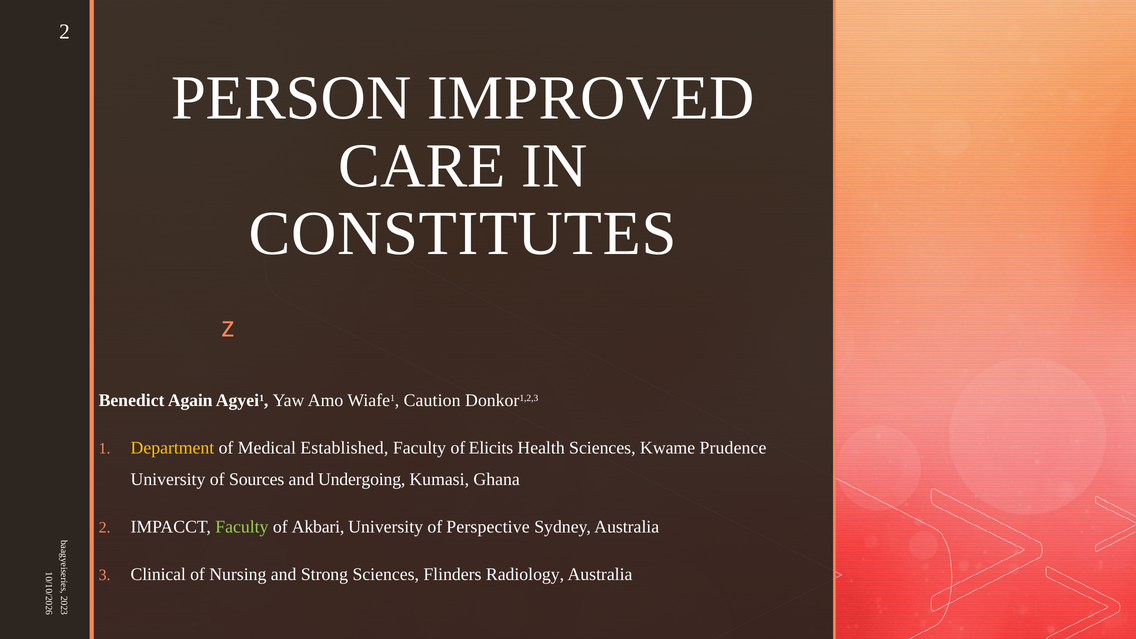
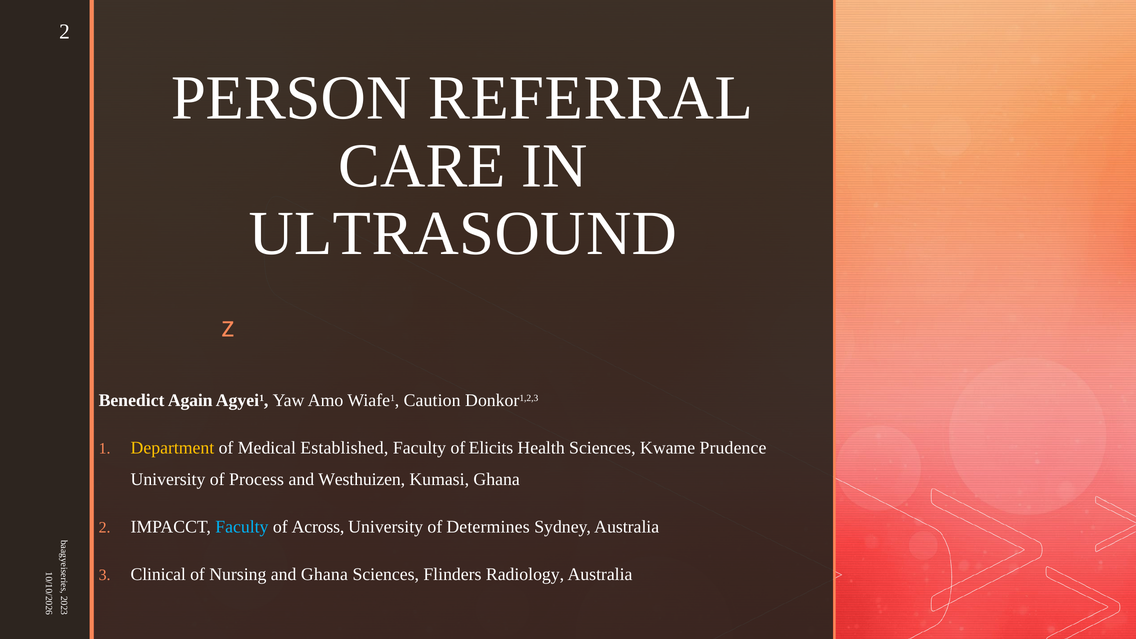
IMPROVED: IMPROVED -> REFERRAL (590, 98)
CONSTITUTES: CONSTITUTES -> ULTRASOUND (463, 234)
Sources: Sources -> Process (257, 480)
Undergoing: Undergoing -> Westhuizen (362, 480)
Faculty colour: light green -> light blue (242, 527)
Akbari: Akbari -> Across (318, 527)
Perspective: Perspective -> Determines (488, 527)
and Strong: Strong -> Ghana (324, 574)
